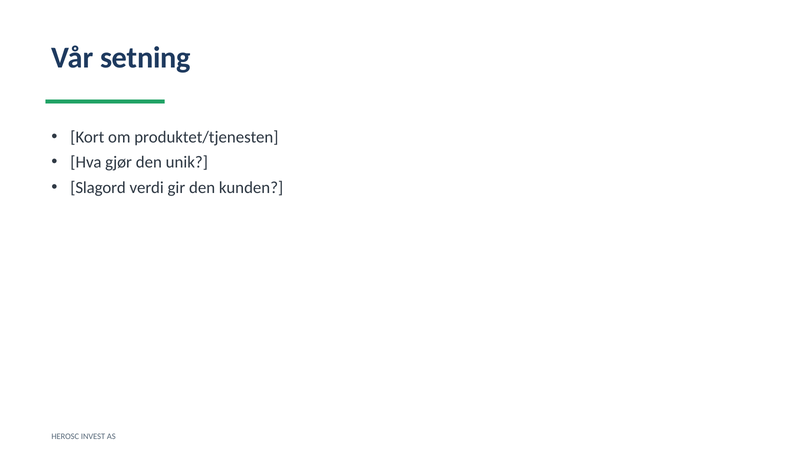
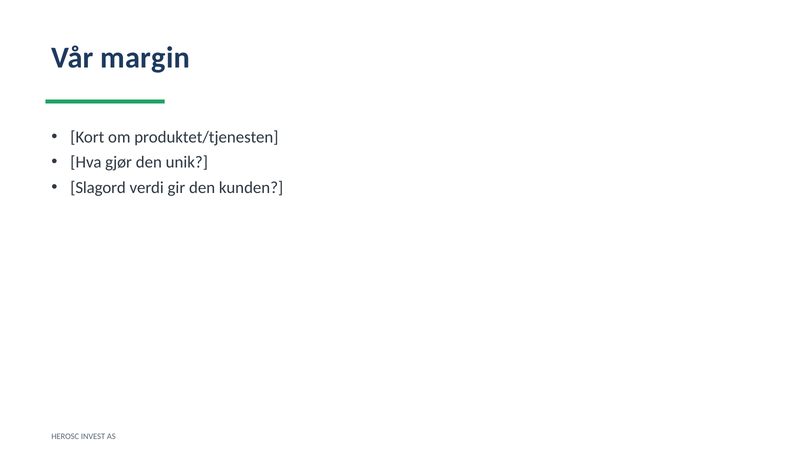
setning: setning -> margin (145, 58)
